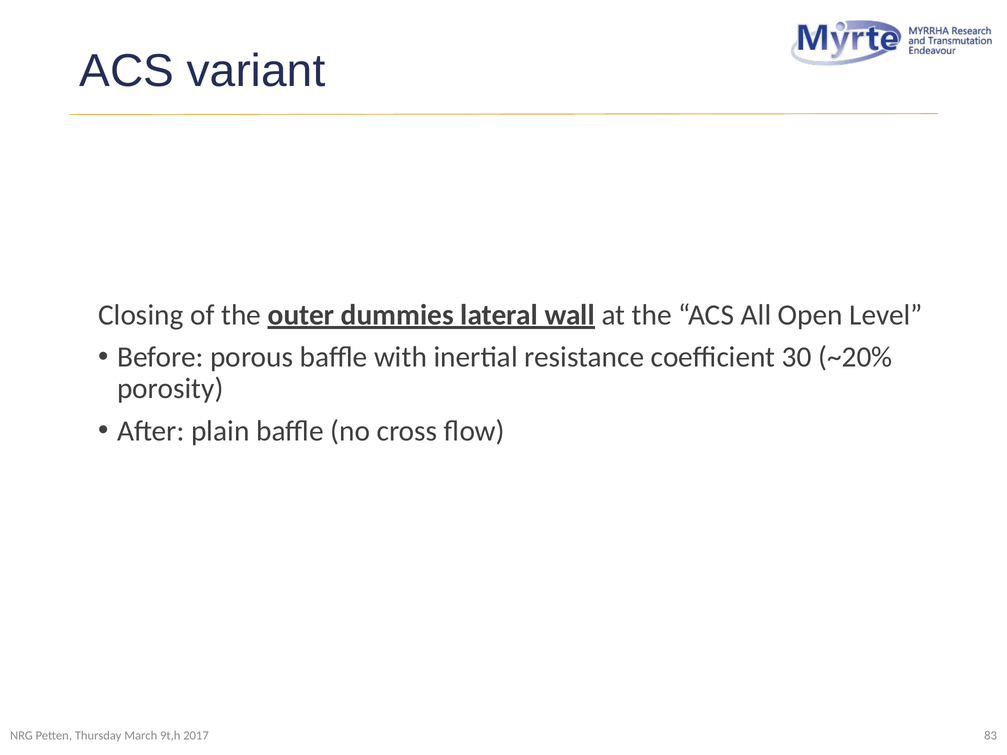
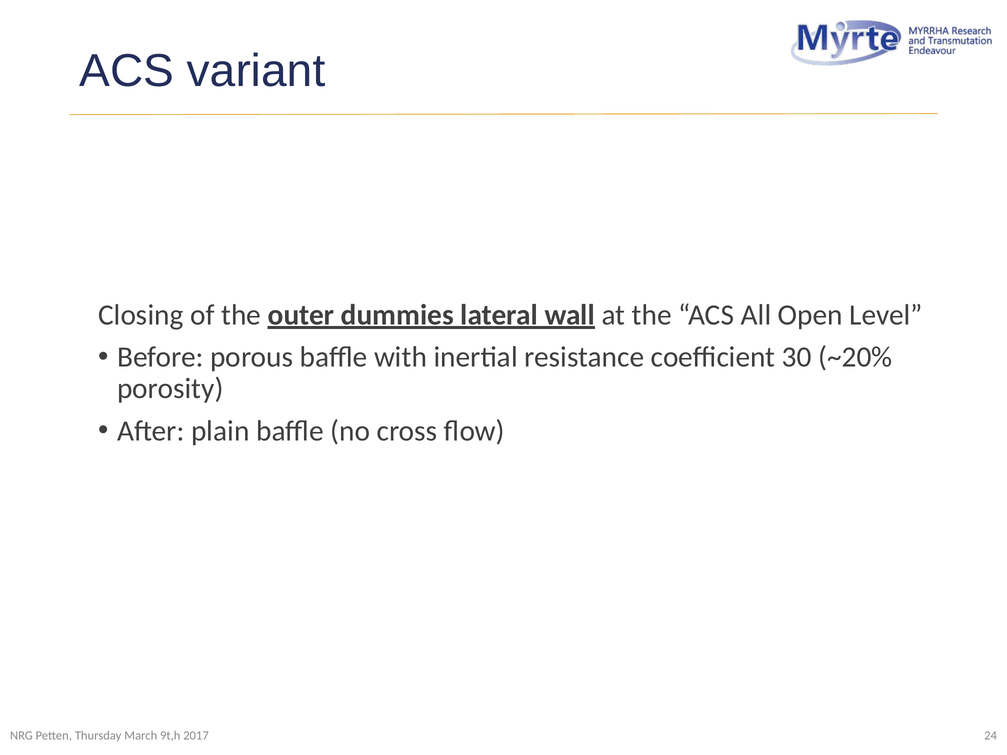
83: 83 -> 24 (991, 736)
